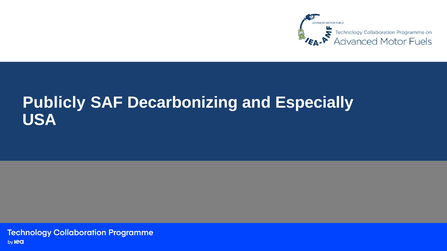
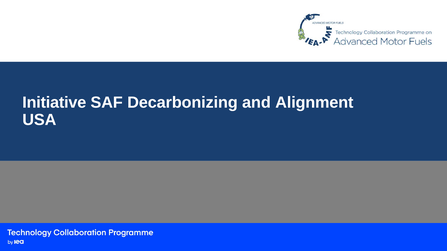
Publicly: Publicly -> Initiative (54, 103)
Especially: Especially -> Alignment (314, 103)
